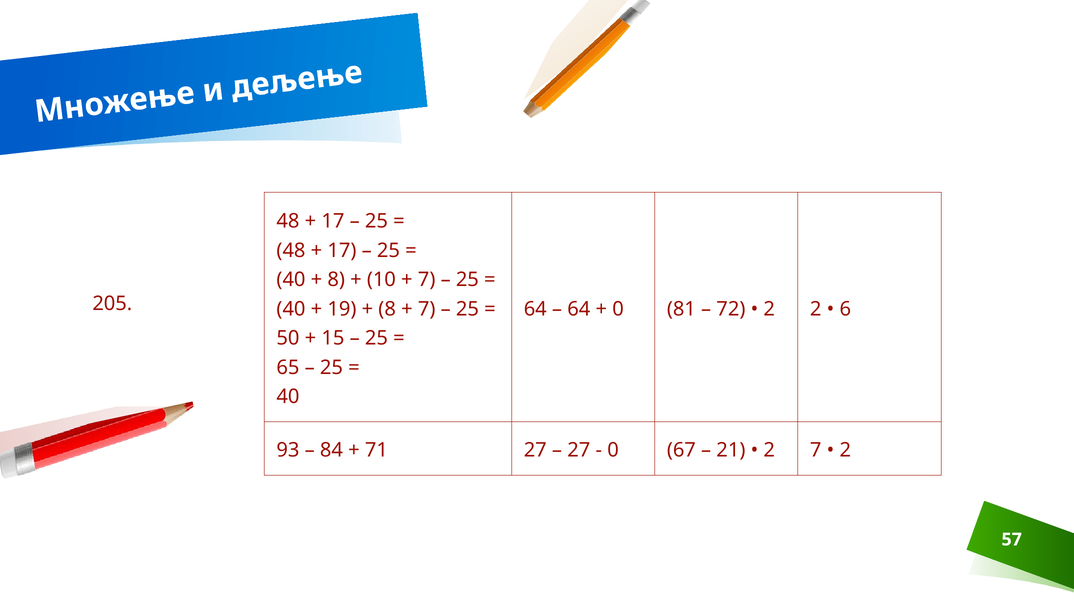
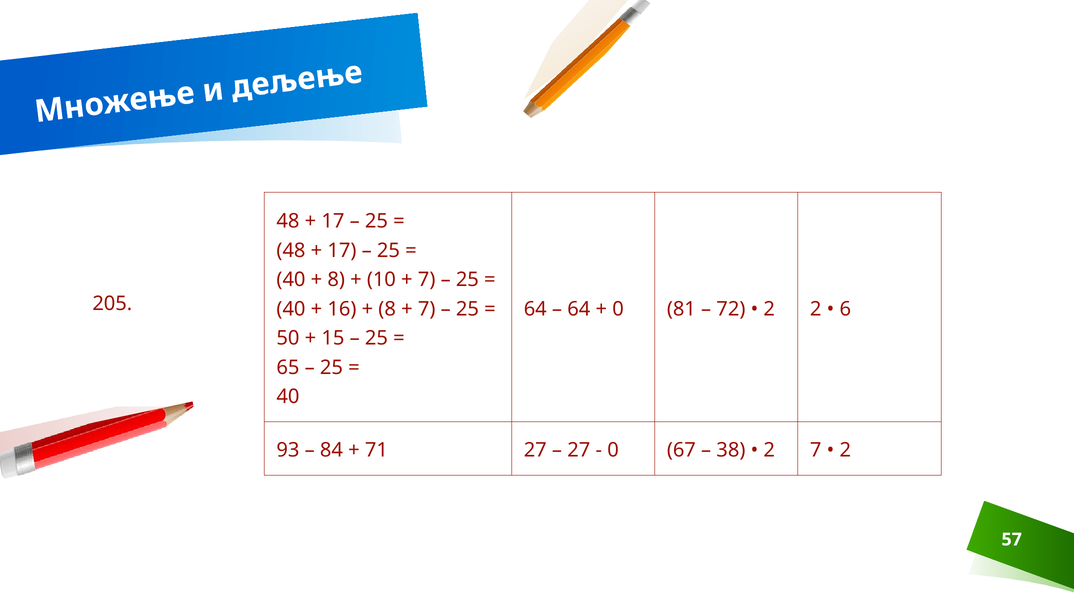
19: 19 -> 16 (342, 309)
21: 21 -> 38 (731, 450)
